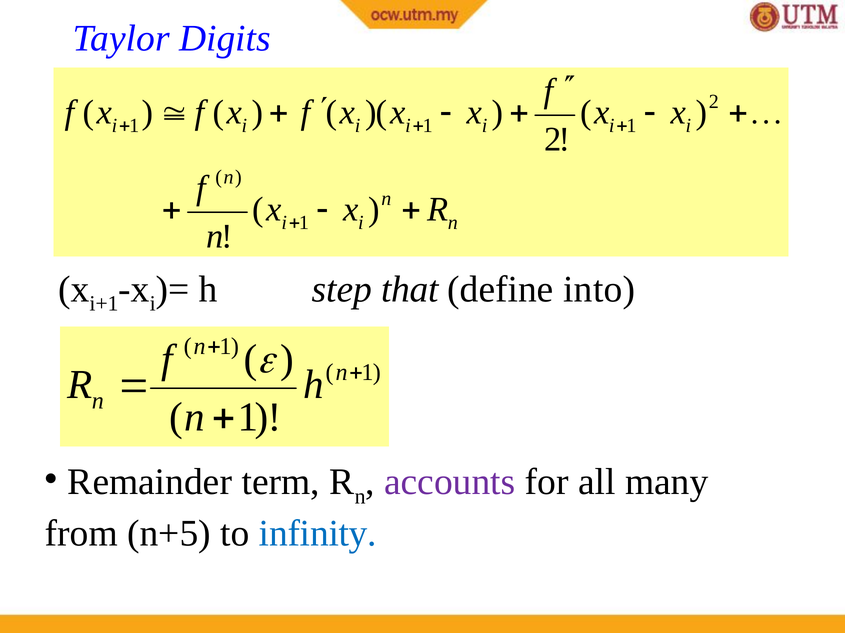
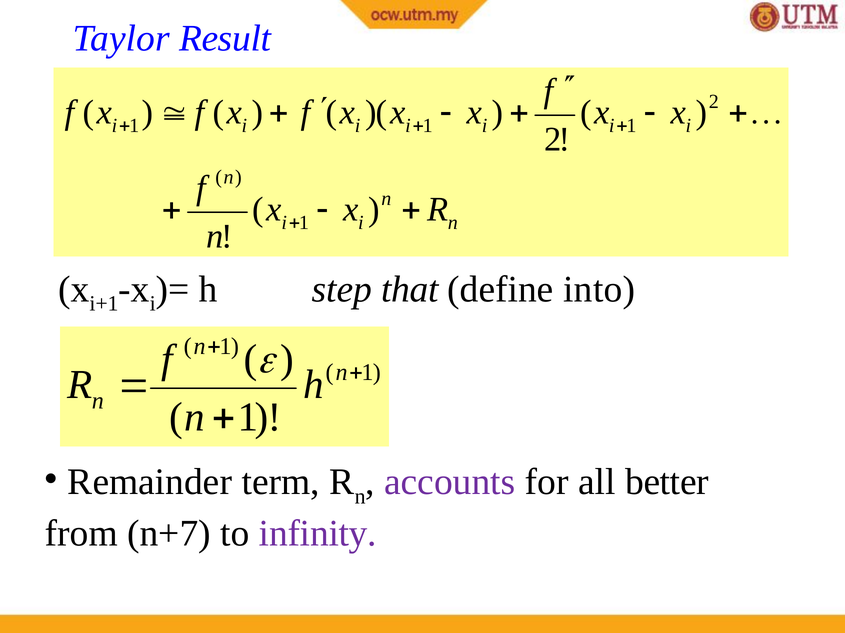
Digits: Digits -> Result (225, 39)
many: many -> better (667, 483)
n+5: n+5 -> n+7 (169, 534)
infinity colour: blue -> purple (318, 534)
